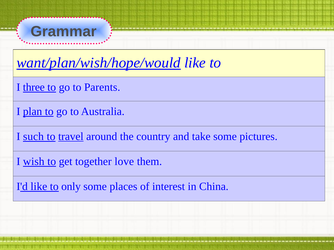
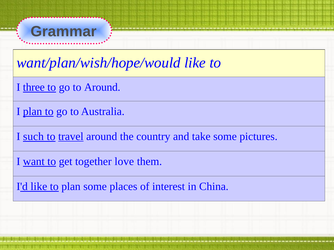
want/plan/wish/hope/would underline: present -> none (99, 63)
to Parents: Parents -> Around (102, 87)
wish: wish -> want (34, 162)
to only: only -> plan (71, 187)
